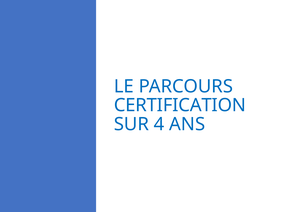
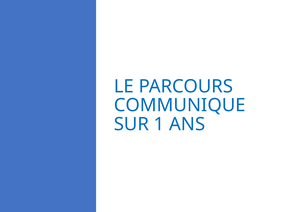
CERTIFICATION: CERTIFICATION -> COMMUNIQUE (180, 105)
4: 4 -> 1 (159, 124)
